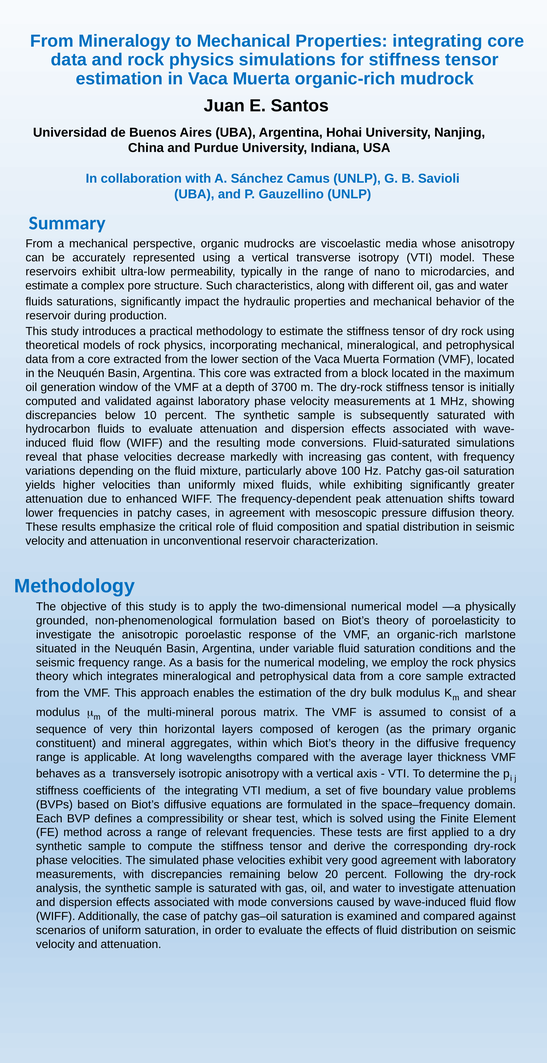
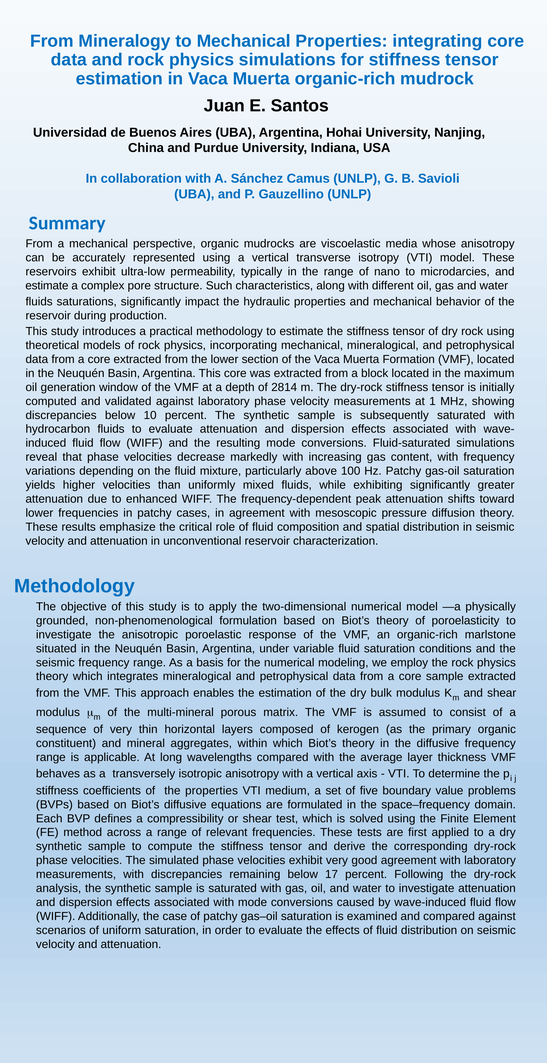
3700: 3700 -> 2814 (284, 387)
the integrating: integrating -> properties (212, 791)
20: 20 -> 17 (332, 875)
